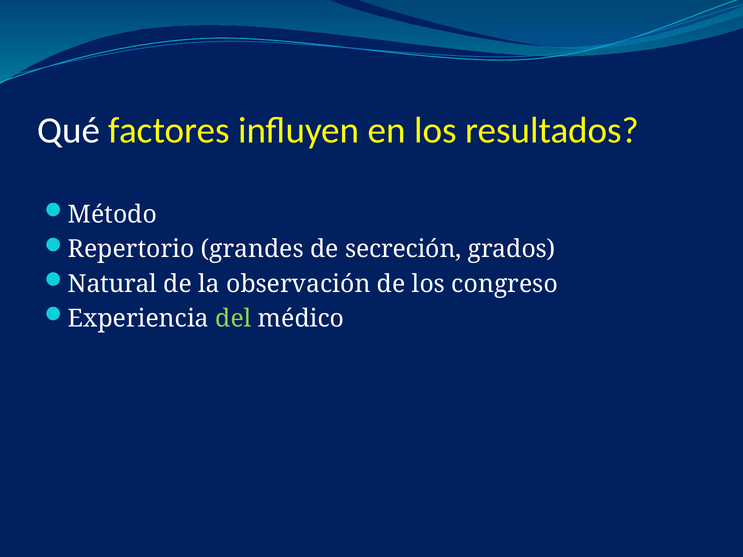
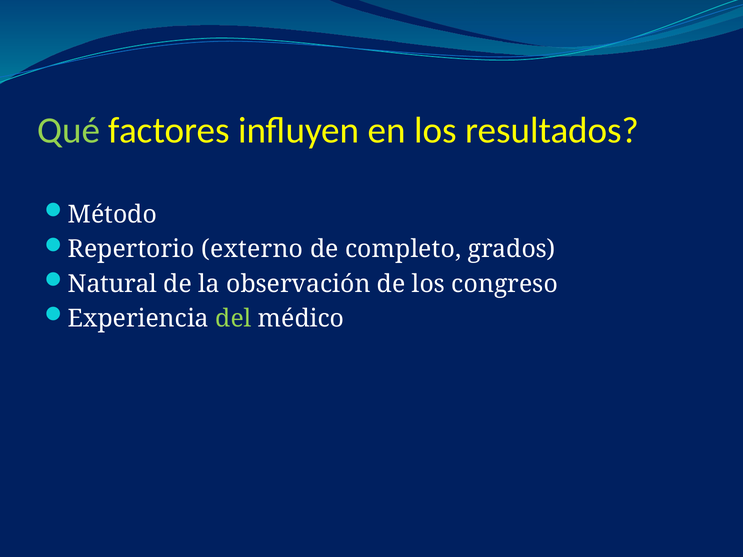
Qué colour: white -> light green (69, 130)
grandes: grandes -> externo (252, 249)
secreción: secreción -> completo (403, 249)
